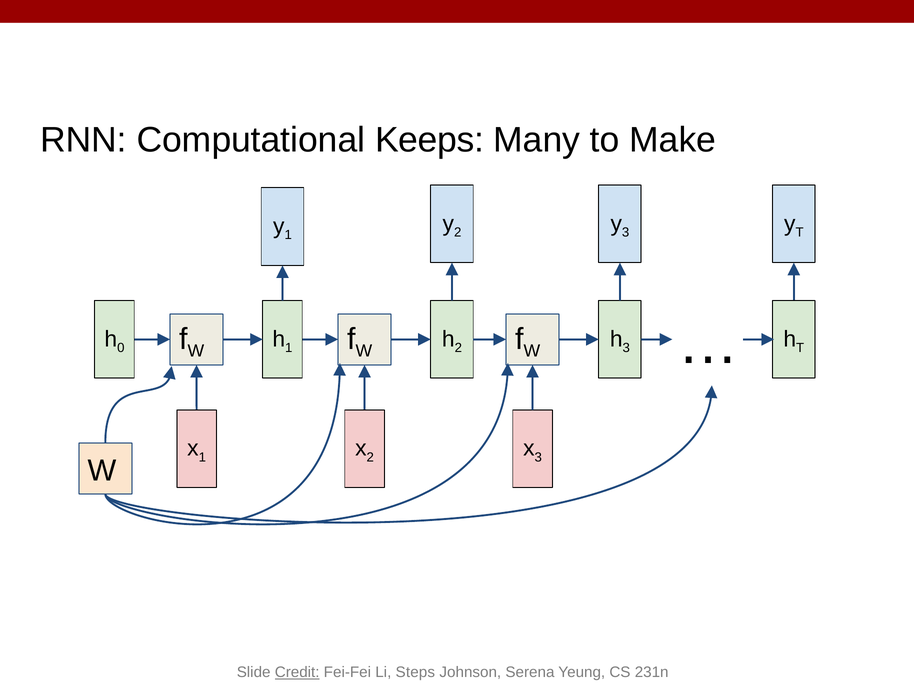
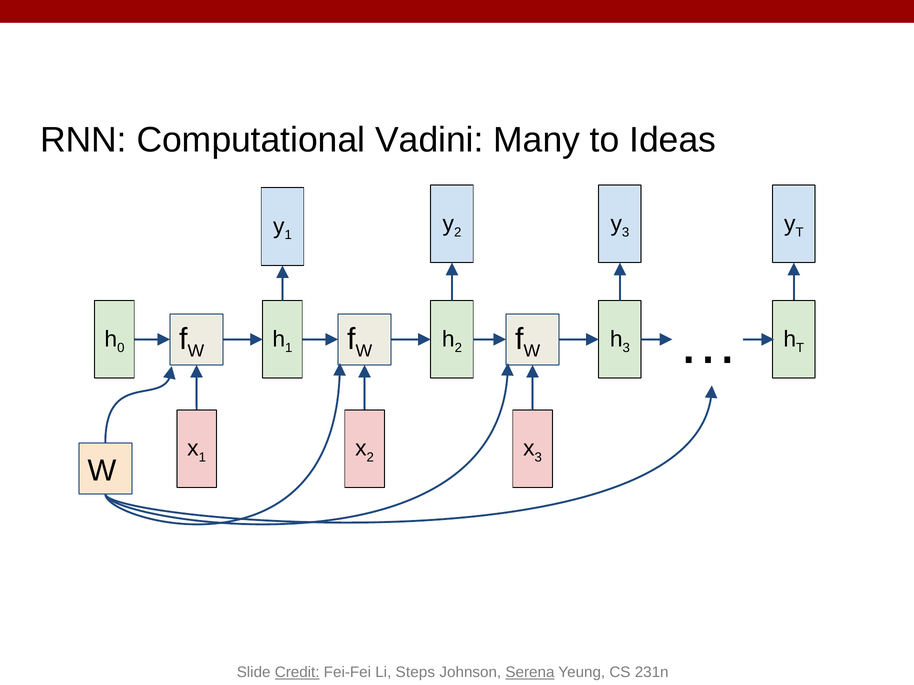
Keeps: Keeps -> Vadini (429, 140)
Make: Make -> Ideas (673, 140)
Serena underline: none -> present (530, 673)
